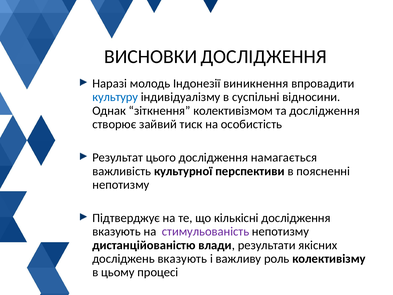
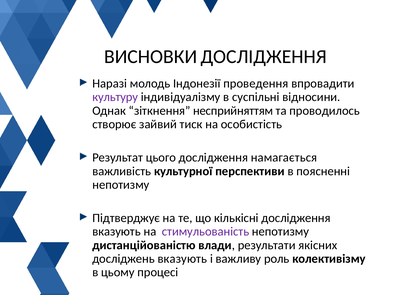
виникнення: виникнення -> проведення (256, 83)
культуру colour: blue -> purple (115, 97)
колективізмом: колективізмом -> несприйняттям (233, 111)
та дослідження: дослідження -> проводилось (325, 111)
